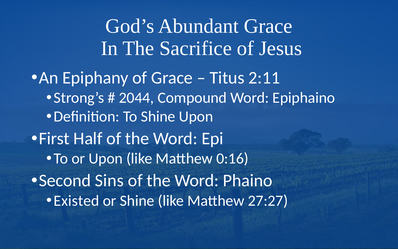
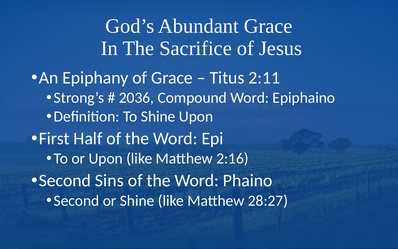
2044: 2044 -> 2036 (136, 98)
0:16: 0:16 -> 2:16 (232, 158)
Existed: Existed -> Second (77, 200)
27:27: 27:27 -> 28:27 (268, 200)
